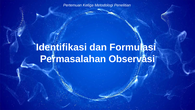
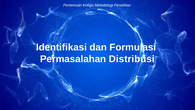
Observasi: Observasi -> Distribusi (132, 59)
